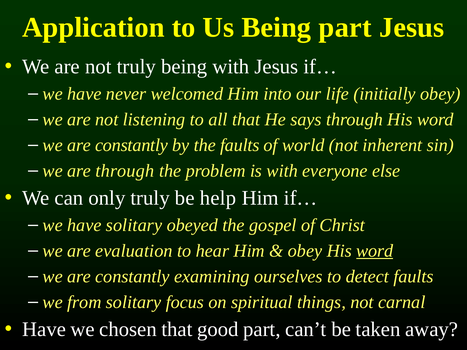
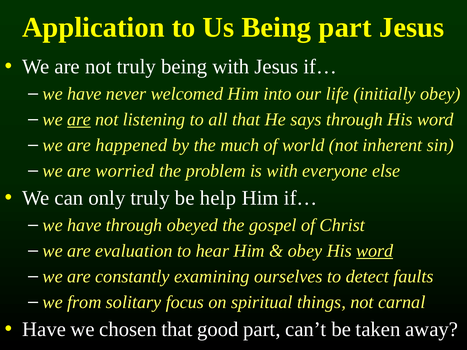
are underline: none -> present (79, 120)
constantly: constantly -> happened (131, 145)
the faults: faults -> much (240, 145)
are through: through -> worried (125, 171)
have solitary: solitary -> through (134, 225)
